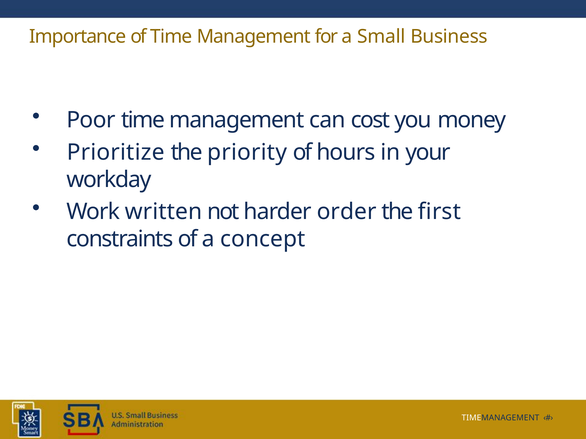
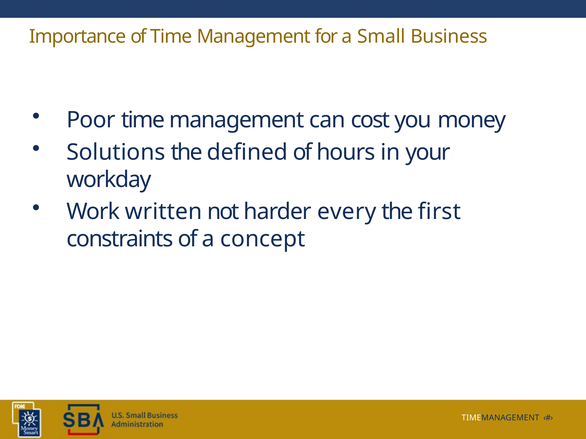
Prioritize: Prioritize -> Solutions (116, 152)
priority: priority -> defined (247, 152)
order: order -> every (347, 212)
